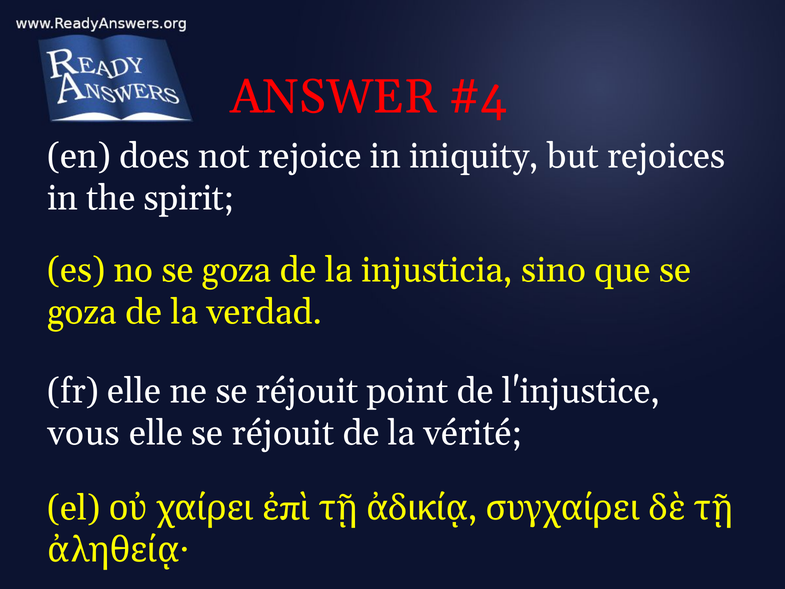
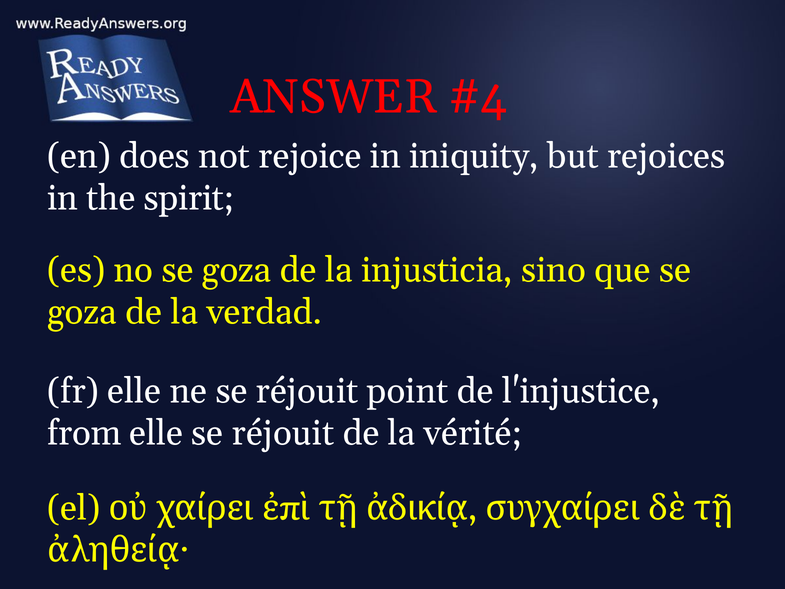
vous: vous -> from (84, 433)
